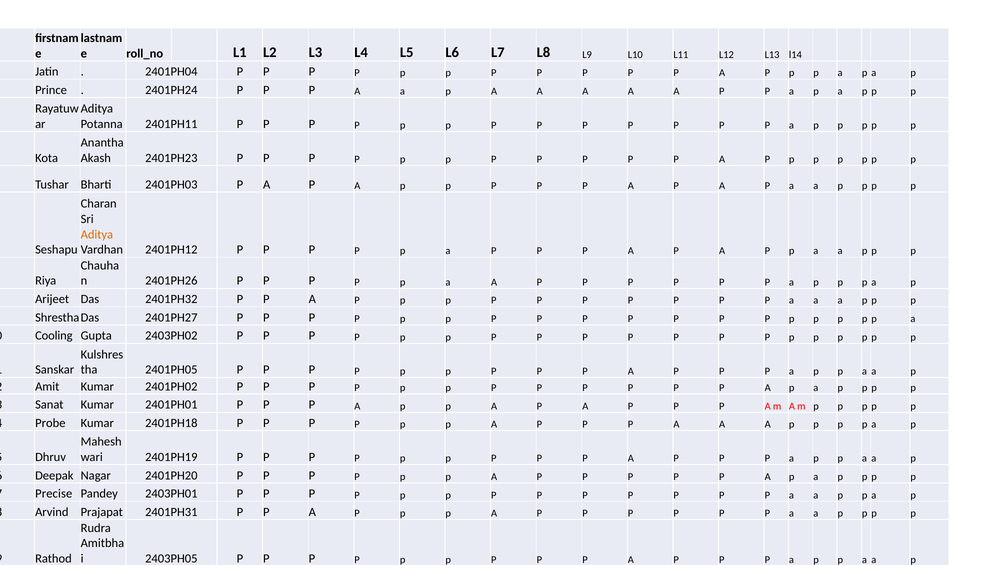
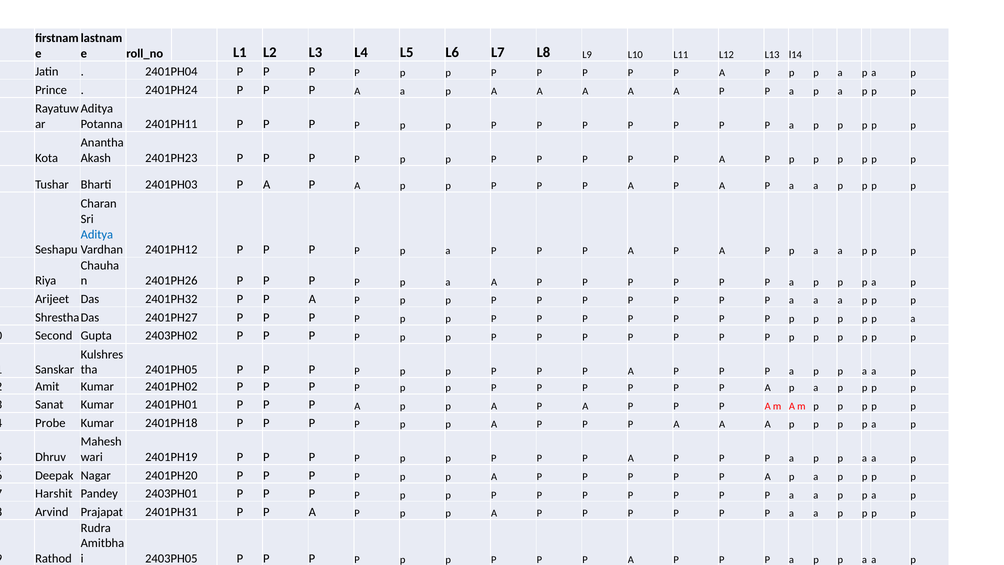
Aditya colour: orange -> blue (97, 234)
Cooling: Cooling -> Second (54, 336)
Precise: Precise -> Harshit (54, 494)
